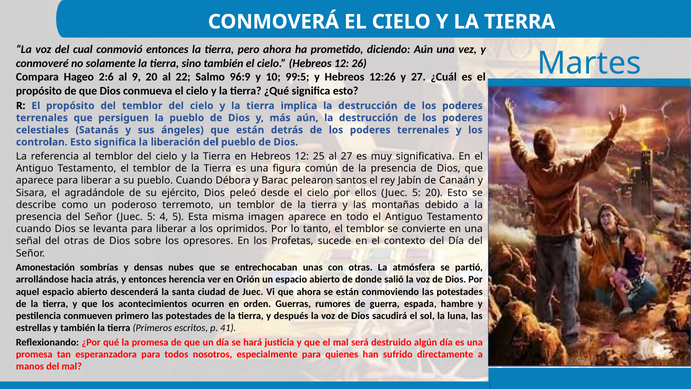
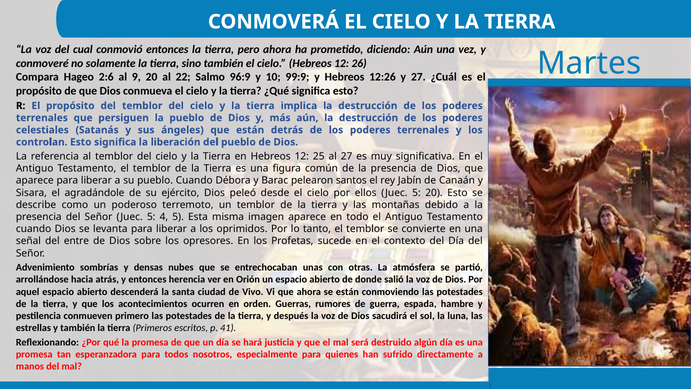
99:5: 99:5 -> 99:9 (297, 77)
del otras: otras -> entre (76, 241)
Amonestación: Amonestación -> Advenimiento (45, 267)
de Juec: Juec -> Vivo (253, 291)
